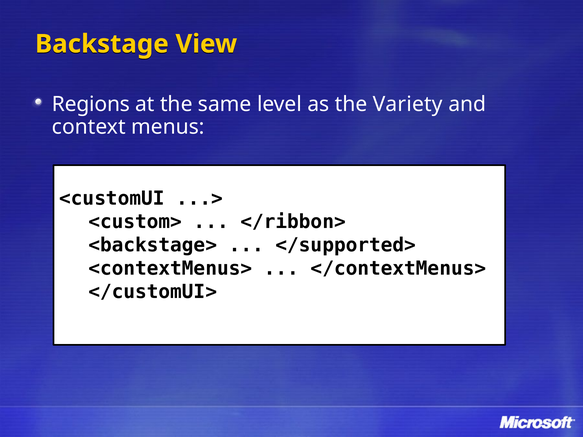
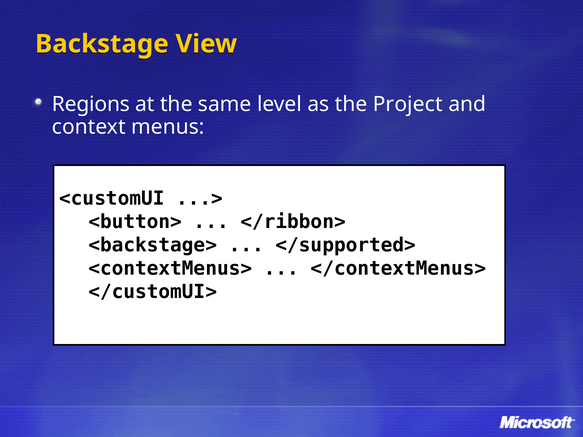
Variety: Variety -> Project (408, 104)
<custom>: <custom> -> <button> (135, 222)
